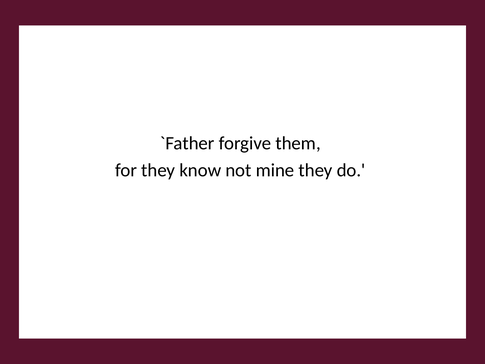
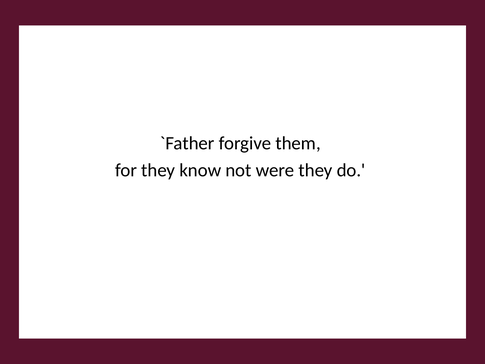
mine: mine -> were (275, 170)
